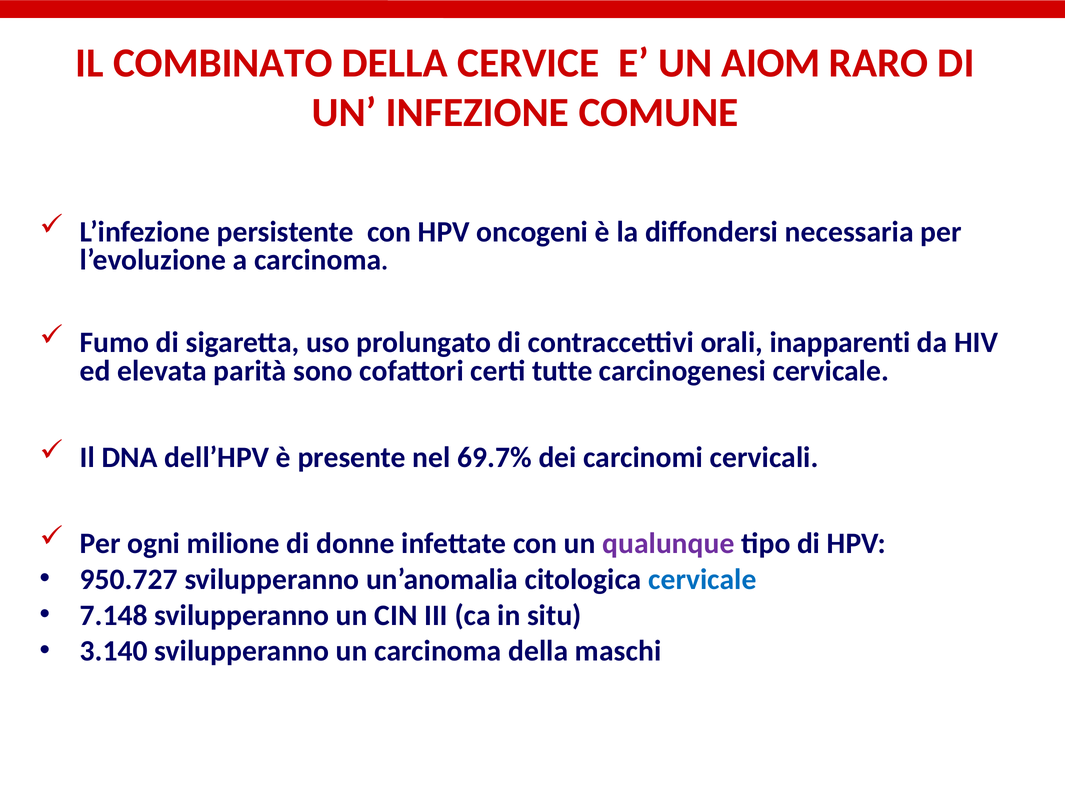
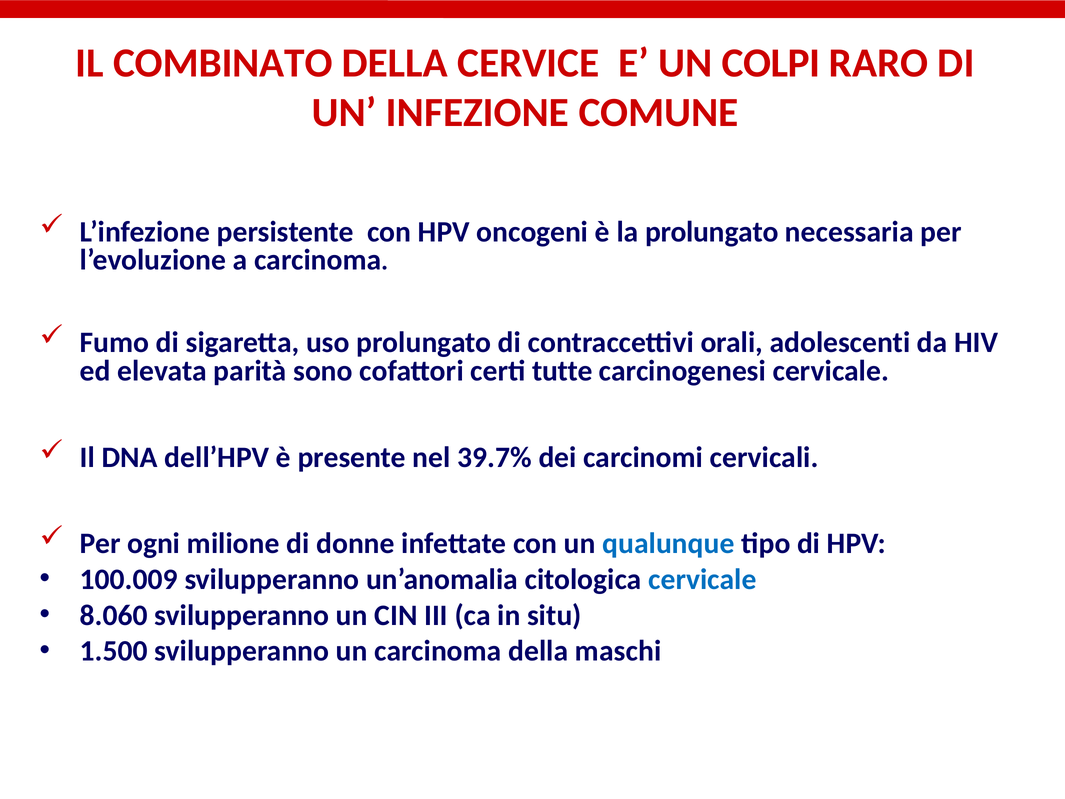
AIOM: AIOM -> COLPI (771, 63)
la diffondersi: diffondersi -> prolungato (712, 232)
inapparenti: inapparenti -> adolescenti (840, 342)
69.7%: 69.7% -> 39.7% (495, 457)
qualunque colour: purple -> blue (668, 544)
950.727: 950.727 -> 100.009 (129, 579)
7.148: 7.148 -> 8.060 (114, 615)
3.140: 3.140 -> 1.500 (114, 651)
